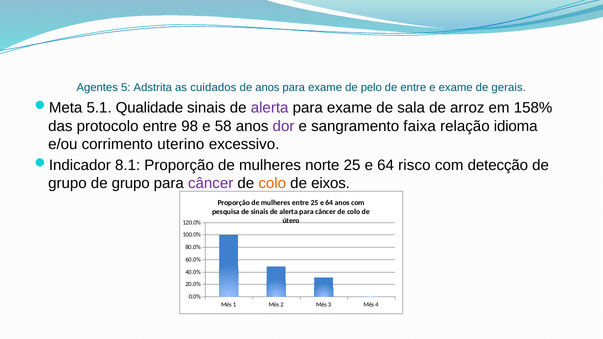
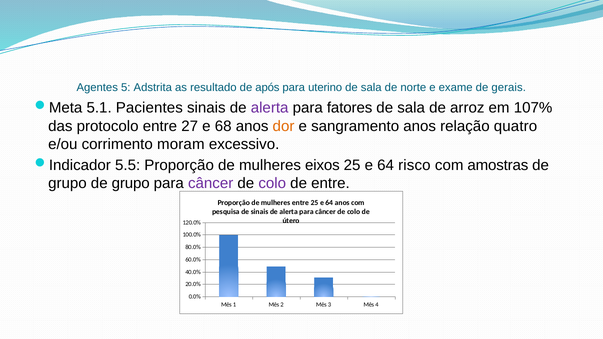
cuidados: cuidados -> resultado (213, 88)
de anos: anos -> após (267, 88)
exame: exame -> uterino (325, 88)
pelo: pelo -> sala (371, 88)
de entre: entre -> norte (413, 88)
Qualidade: Qualidade -> Pacientes (149, 108)
exame: exame -> fatores (350, 108)
158%: 158% -> 107% (533, 108)
98: 98 -> 27 (190, 126)
58: 58 -> 68 (223, 126)
dor colour: purple -> orange (284, 126)
sangramento faixa: faixa -> anos (420, 126)
idioma: idioma -> quatro (516, 126)
uterino: uterino -> moram (181, 144)
8.1: 8.1 -> 5.5 (128, 165)
norte: norte -> eixos (322, 165)
detecção: detecção -> amostras (498, 165)
colo colour: orange -> purple (272, 183)
de eixos: eixos -> entre (330, 183)
